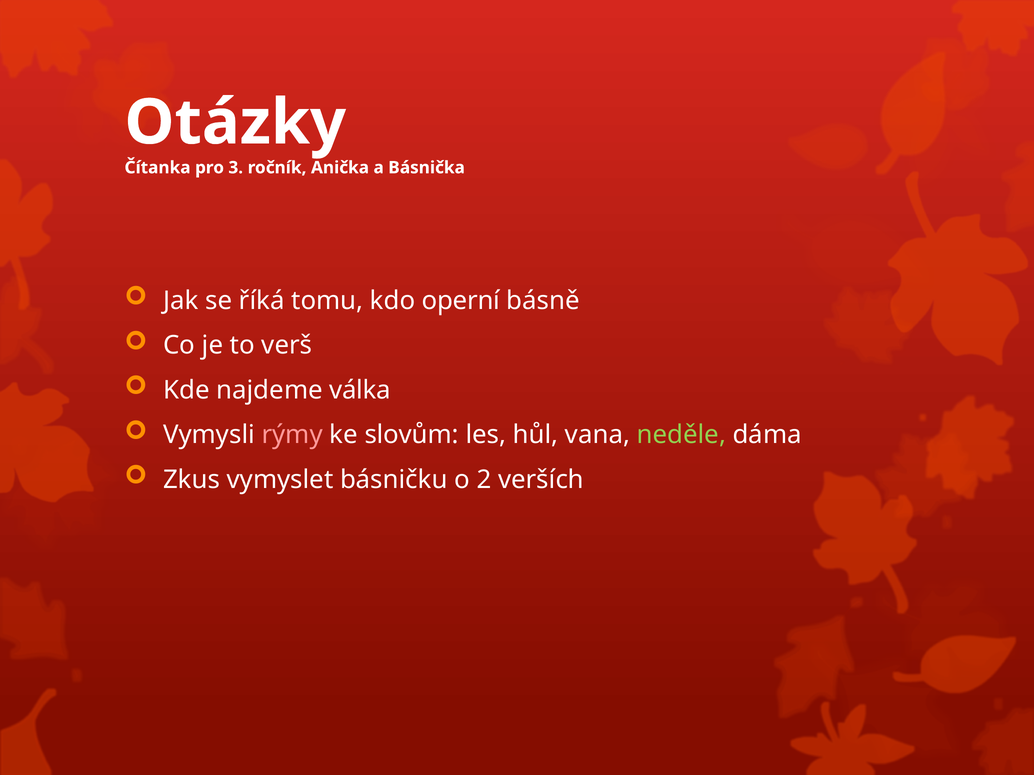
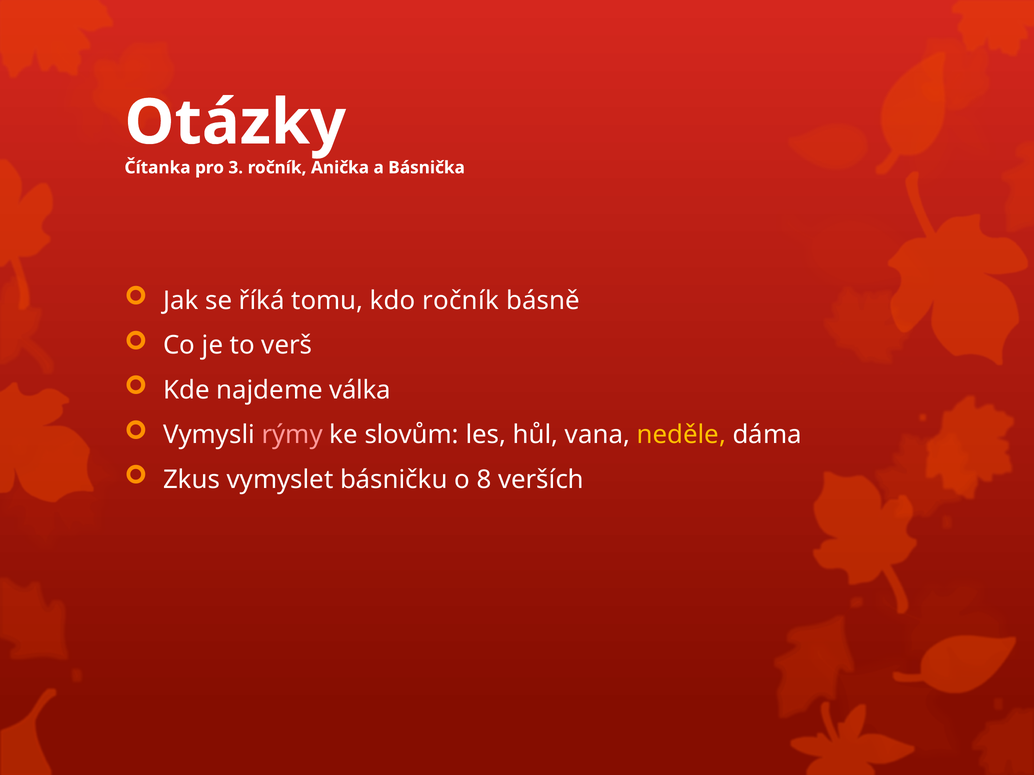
kdo operní: operní -> ročník (461, 301)
neděle colour: light green -> yellow (681, 435)
2: 2 -> 8 (484, 480)
